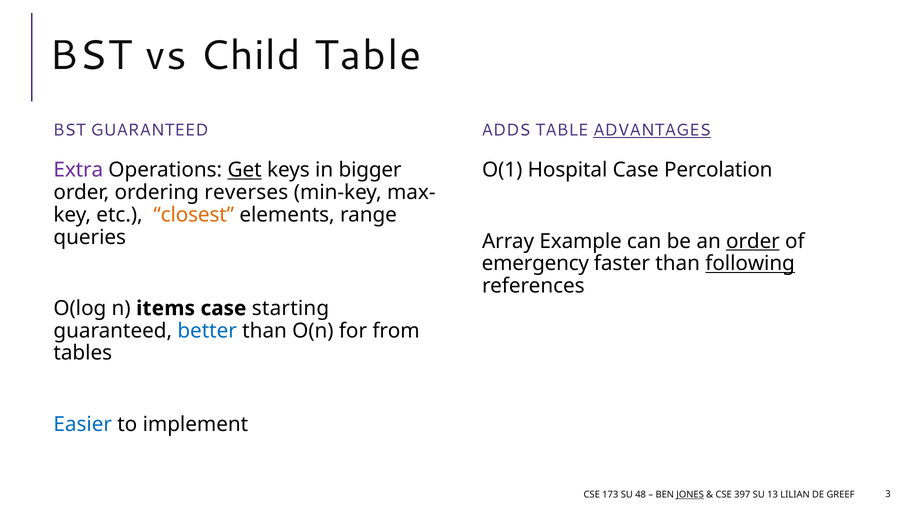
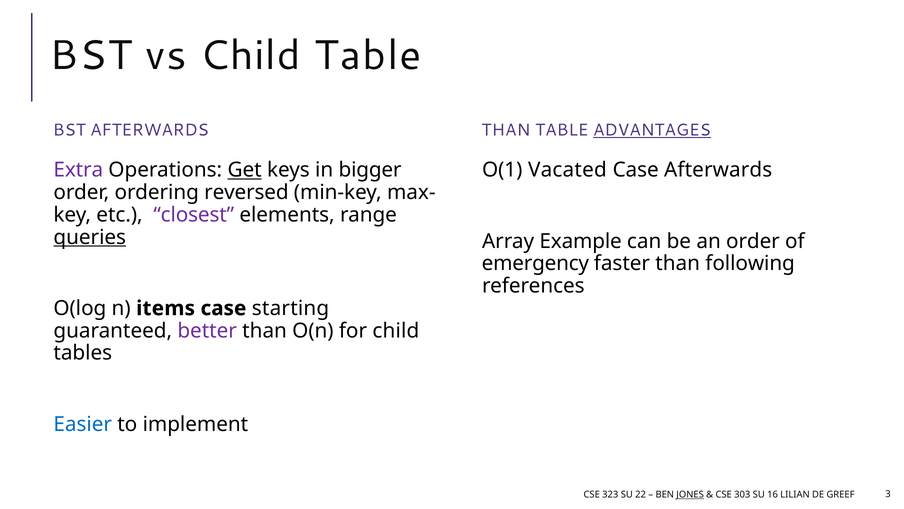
BST GUARANTEED: GUARANTEED -> AFTERWARDS (149, 130)
ADDS: ADDS -> THAN (506, 130)
Hospital: Hospital -> Vacated (567, 170)
Case Percolation: Percolation -> Afterwards (718, 170)
reverses: reverses -> reversed (246, 192)
closest colour: orange -> purple (194, 215)
queries underline: none -> present (90, 237)
order underline: present -> none (753, 241)
following underline: present -> none (750, 263)
better colour: blue -> purple (207, 330)
for from: from -> child (396, 330)
173: 173 -> 323 (610, 494)
48: 48 -> 22 (641, 494)
397: 397 -> 303 (742, 494)
13: 13 -> 16 (773, 494)
